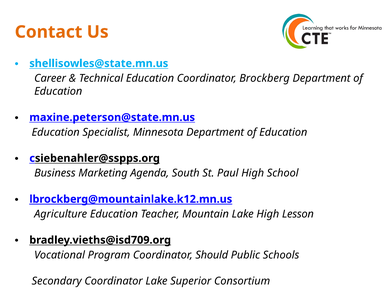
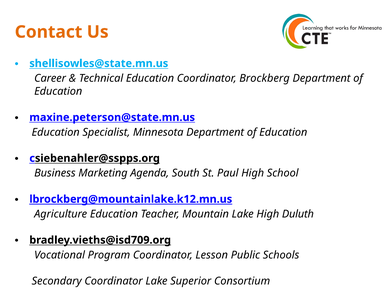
Lesson: Lesson -> Duluth (298, 214)
Should: Should -> Lesson (212, 254)
